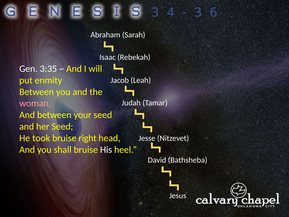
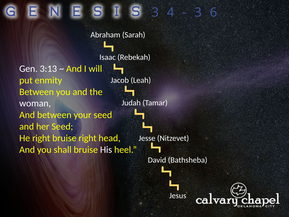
3:35: 3:35 -> 3:13 (48, 69)
woman colour: pink -> white (35, 103)
He took: took -> right (41, 138)
